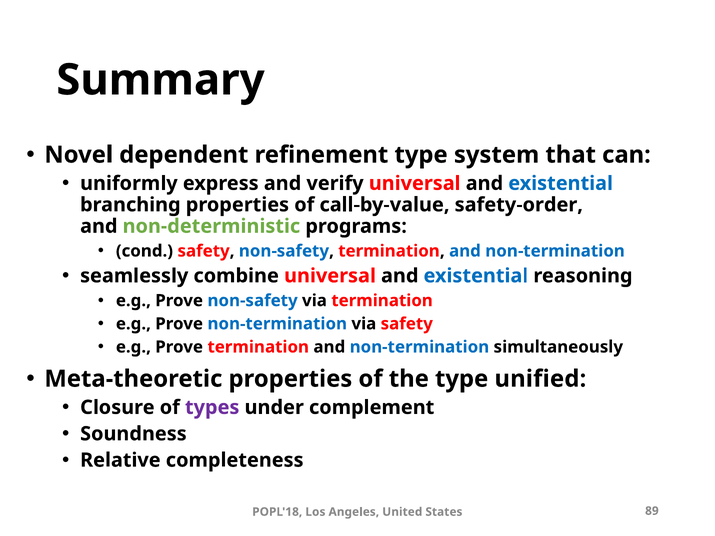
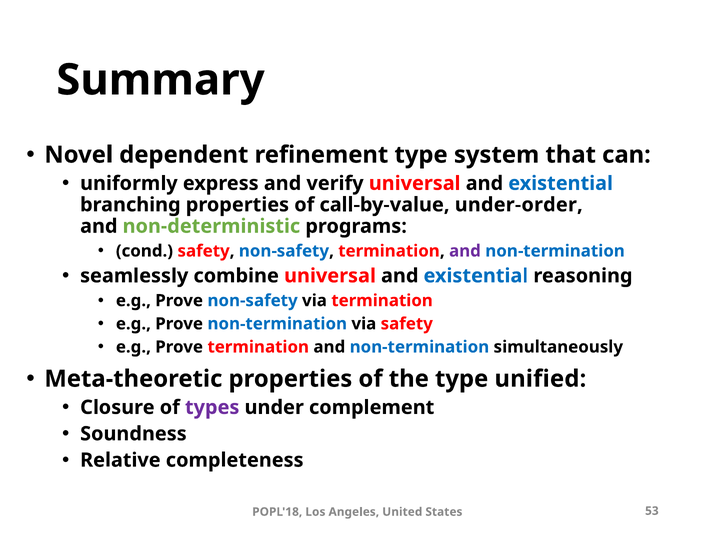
safety-order: safety-order -> under-order (519, 205)
and colour: blue -> purple (465, 251)
89: 89 -> 53 (652, 511)
